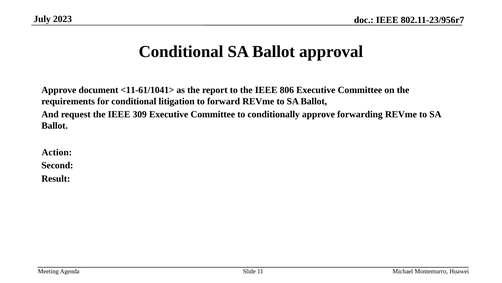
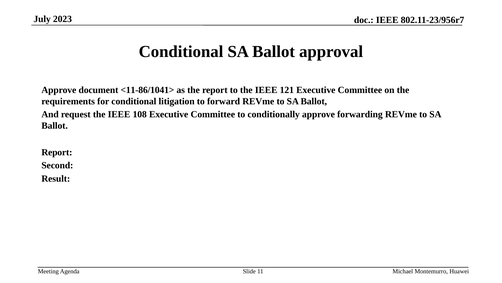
<11-61/1041>: <11-61/1041> -> <11-86/1041> (147, 90)
806: 806 -> 121 (287, 90)
309: 309 -> 108 (140, 114)
Action: Action -> Report (57, 152)
